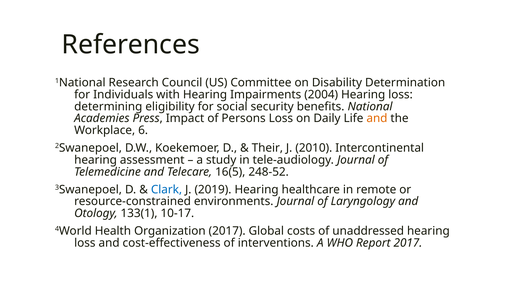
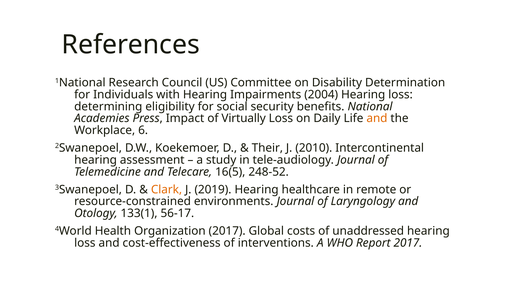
Persons: Persons -> Virtually (244, 118)
Clark colour: blue -> orange (167, 189)
10-17: 10-17 -> 56-17 (177, 213)
